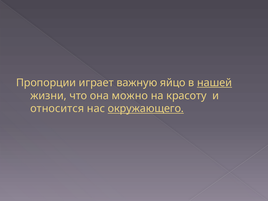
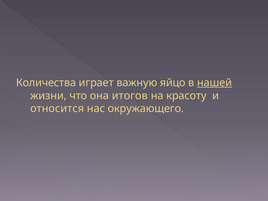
Пропорции: Пропорции -> Количества (46, 83)
можно: можно -> итогов (130, 96)
окружающего underline: present -> none (146, 109)
